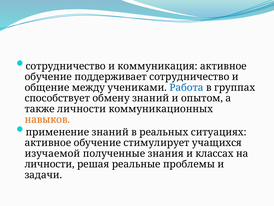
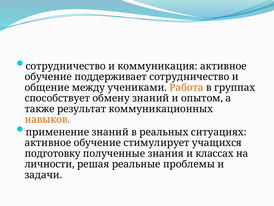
Работа colour: blue -> orange (186, 87)
также личности: личности -> результат (82, 109)
изучаемой: изучаемой -> подготовку (53, 153)
